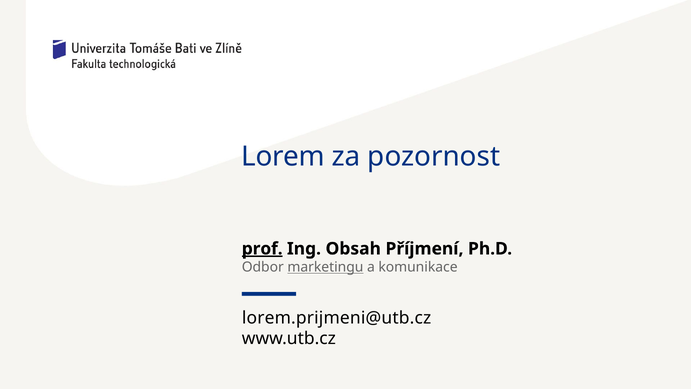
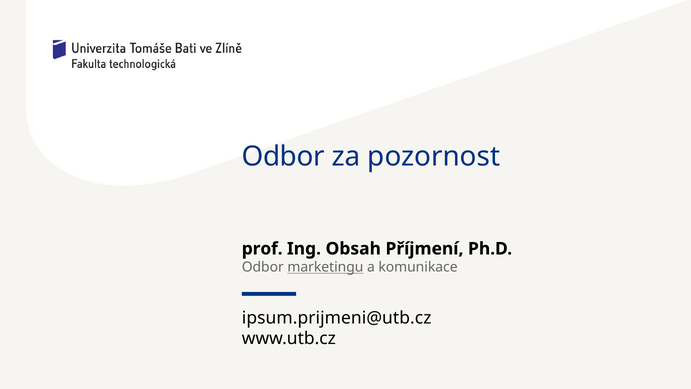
Lorem: Lorem -> Odbor (283, 157)
prof underline: present -> none (262, 249)
lorem.prijmeni@utb.cz: lorem.prijmeni@utb.cz -> ipsum.prijmeni@utb.cz (337, 318)
